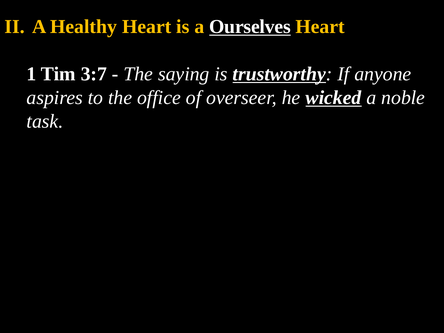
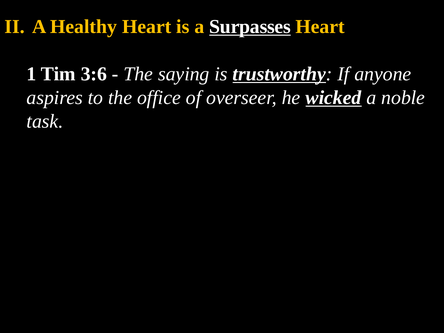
Ourselves: Ourselves -> Surpasses (250, 26)
3:7: 3:7 -> 3:6 (94, 74)
